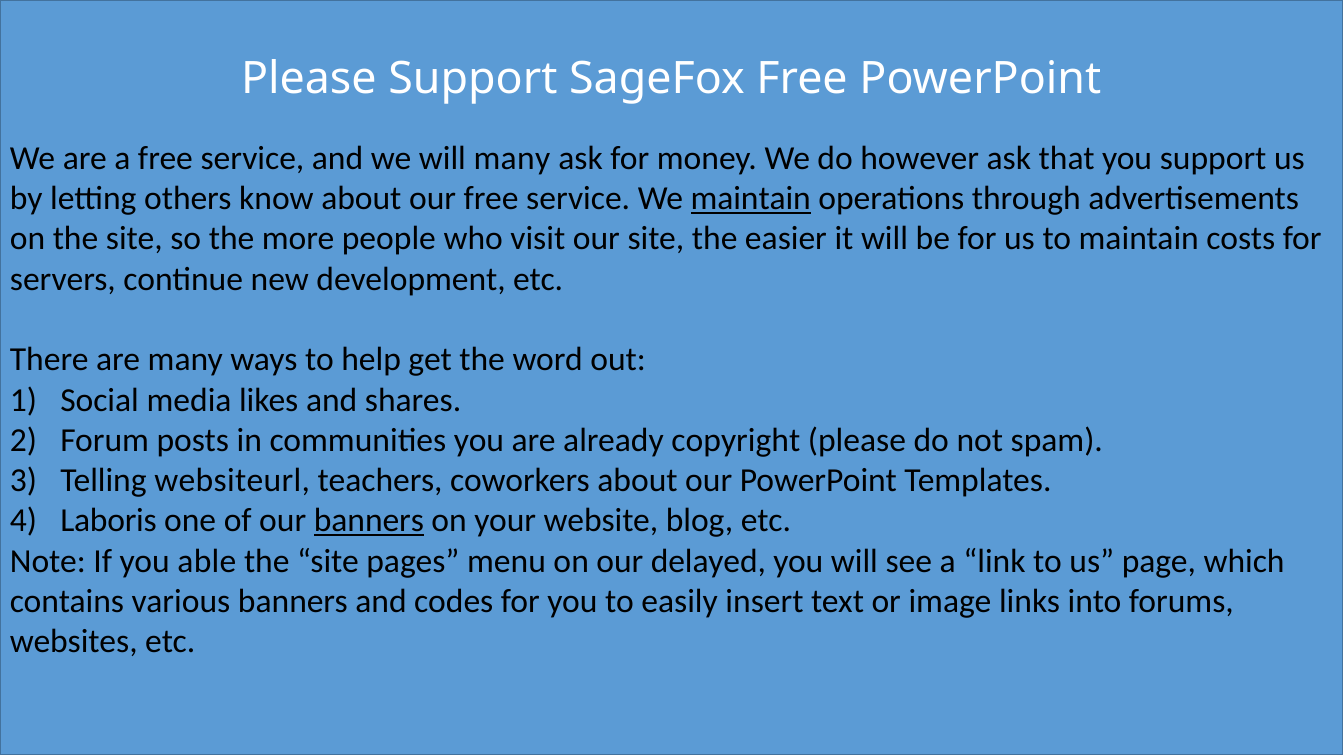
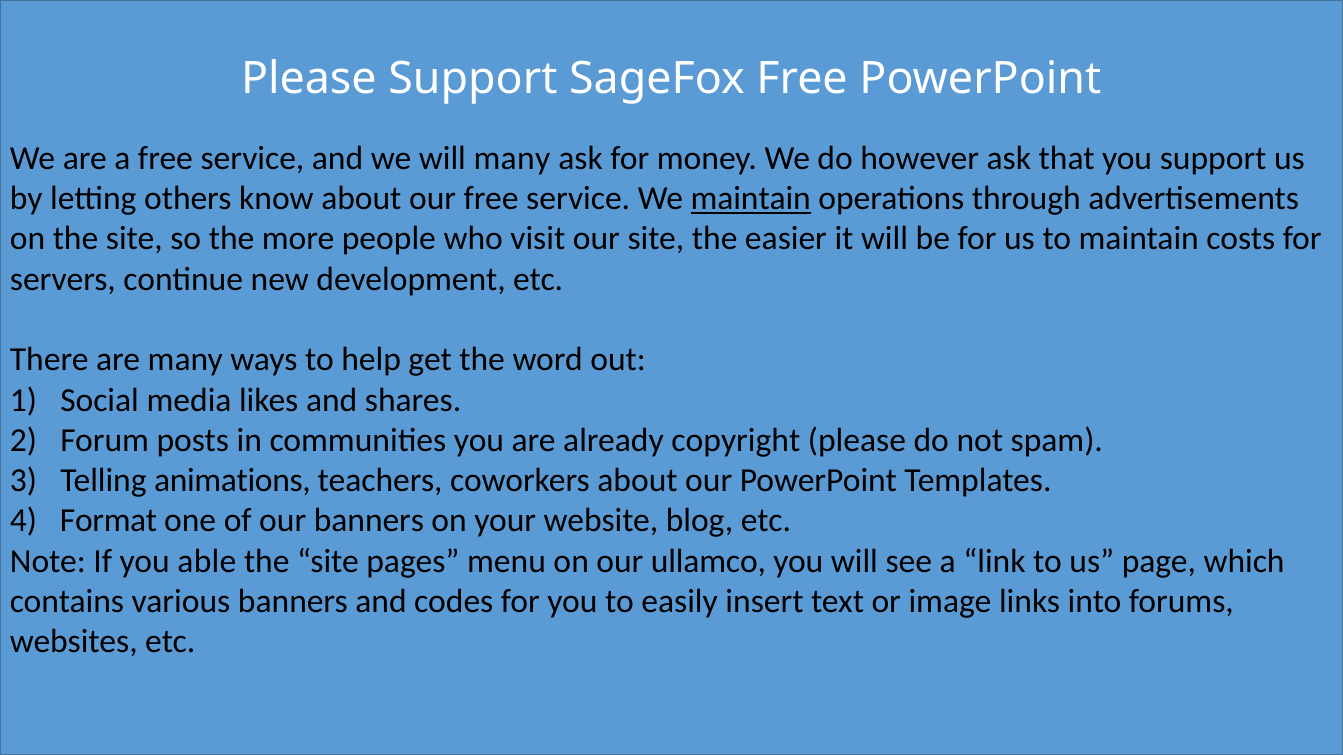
websiteurl: websiteurl -> animations (232, 481)
Laboris: Laboris -> Format (109, 521)
banners underline: present -> none (369, 521)
delayed: delayed -> ullamco (708, 561)
